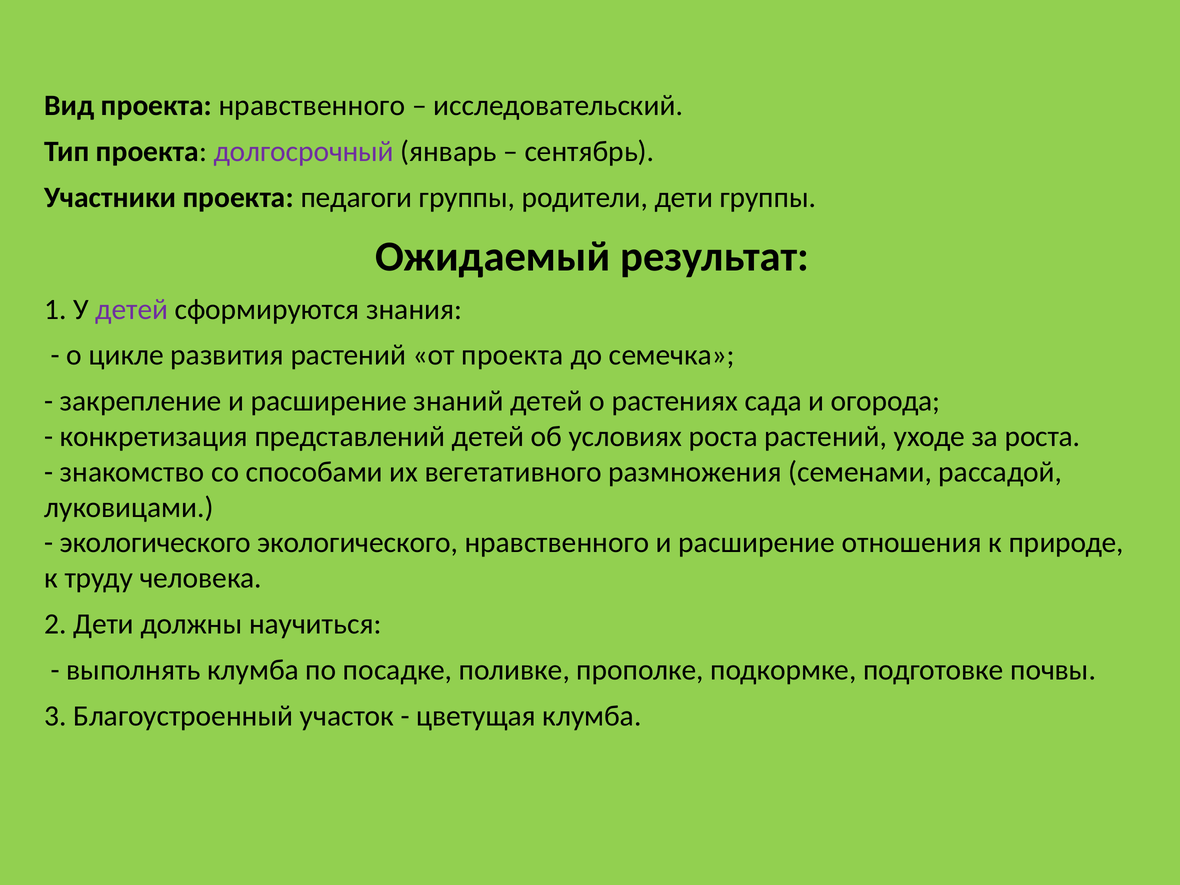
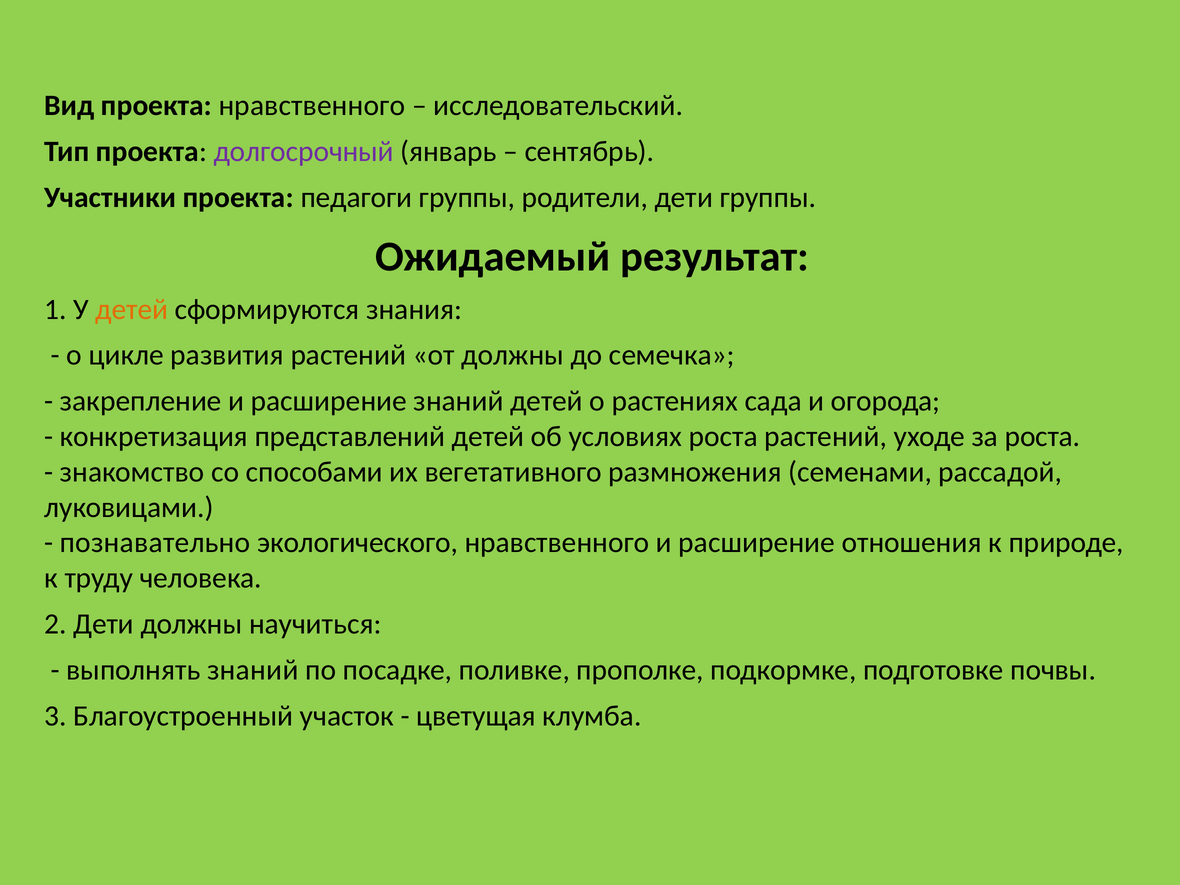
детей colour: purple -> orange (132, 309)
от проекта: проекта -> должны (513, 355)
экологического: экологического -> познавательно (155, 543)
выполнять клумба: клумба -> знаний (253, 670)
